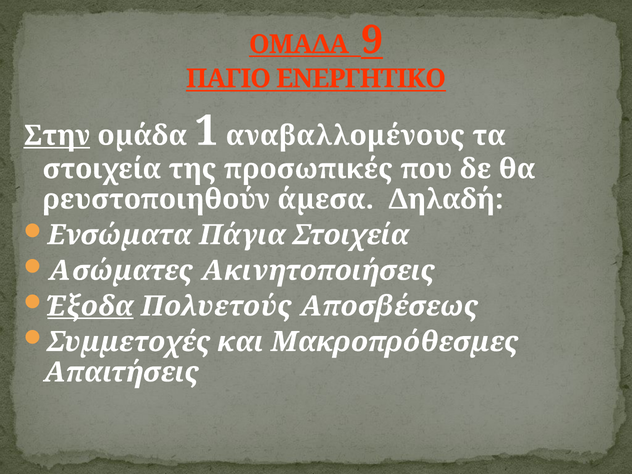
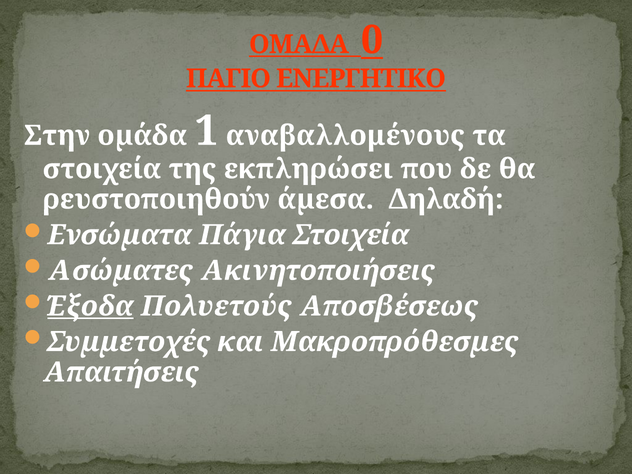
9: 9 -> 0 (372, 40)
Στην underline: present -> none (57, 136)
προσωπικές: προσωπικές -> εκπληρώσει (308, 169)
